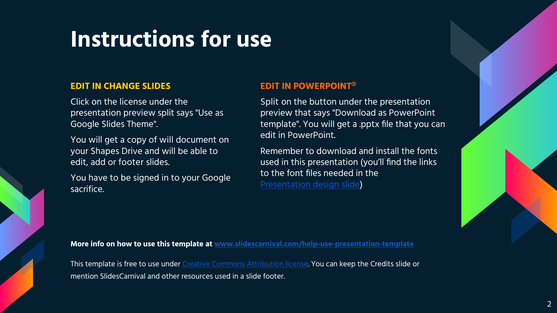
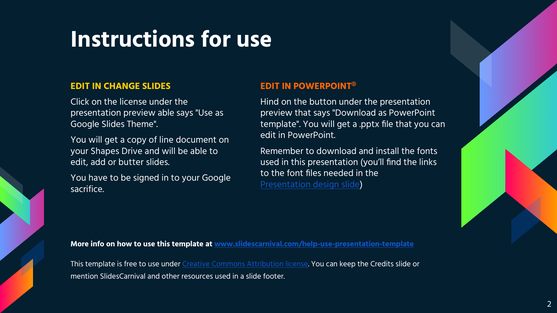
Split: Split -> Hind (270, 102)
preview split: split -> able (166, 113)
of will: will -> line (166, 140)
or footer: footer -> butter (131, 162)
